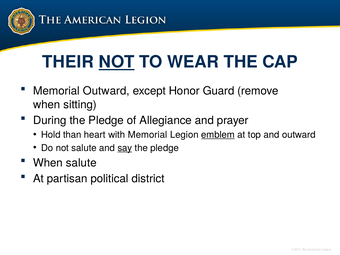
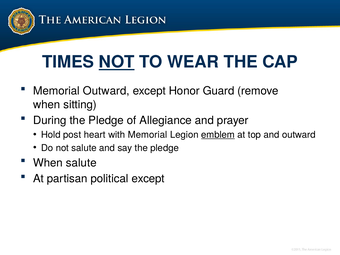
THEIR: THEIR -> TIMES (68, 62)
than: than -> post (72, 135)
say underline: present -> none (125, 148)
political district: district -> except (148, 179)
